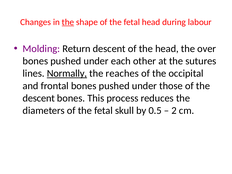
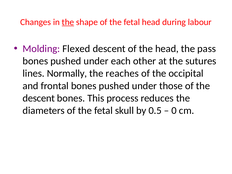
Return: Return -> Flexed (76, 49)
over: over -> pass (207, 49)
Normally underline: present -> none (67, 73)
2: 2 -> 0 (174, 111)
